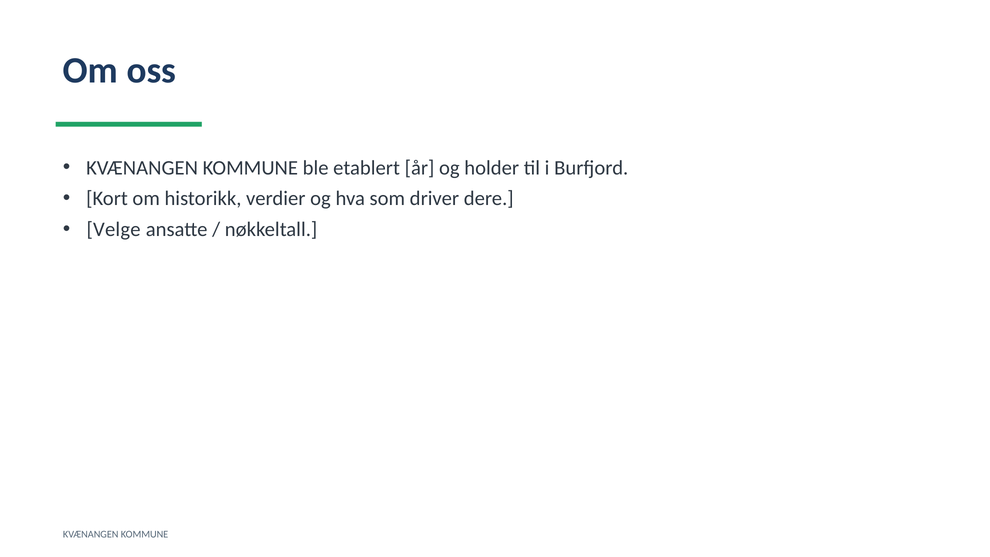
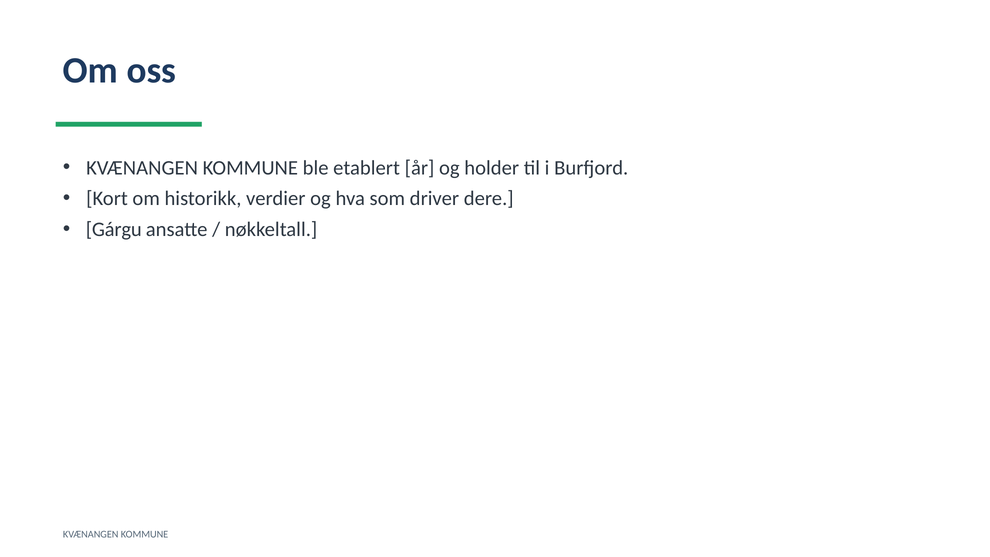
Velge: Velge -> Gárgu (114, 230)
